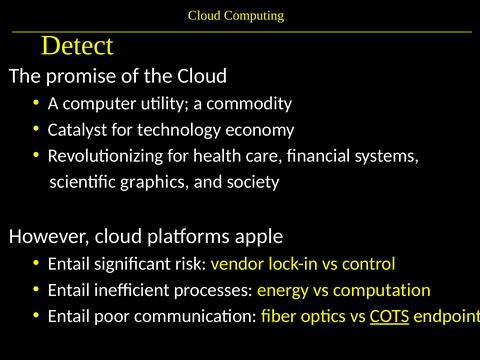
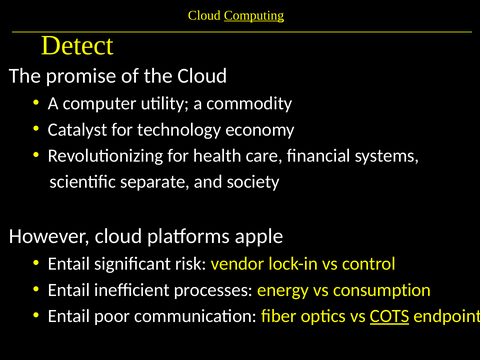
Computing underline: none -> present (254, 15)
graphics: graphics -> separate (155, 182)
computation: computation -> consumption (382, 290)
